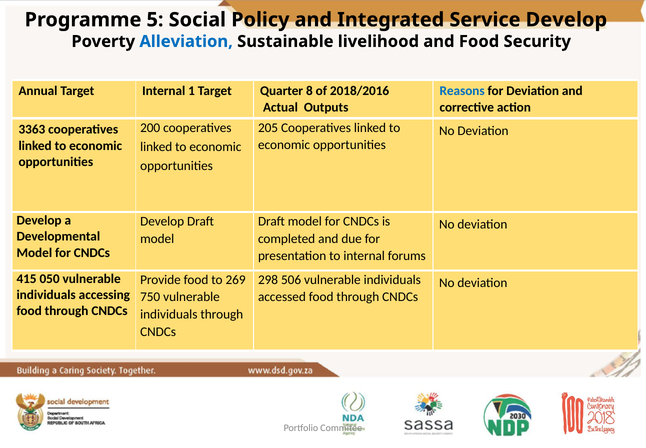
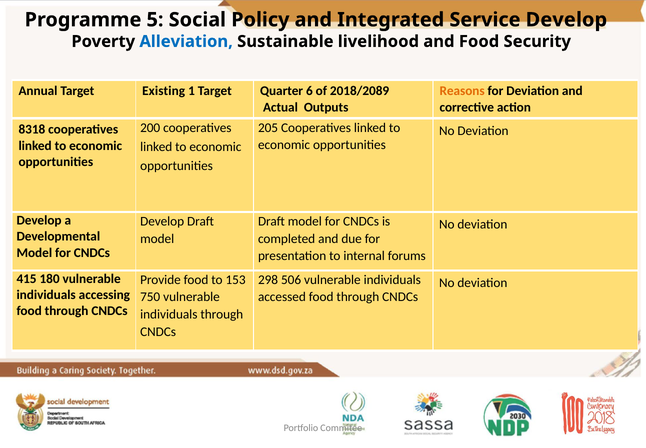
Target Internal: Internal -> Existing (164, 91)
8: 8 -> 6 (309, 91)
2018/2016: 2018/2016 -> 2018/2089 (360, 91)
Reasons colour: blue -> orange (462, 91)
3363: 3363 -> 8318 (32, 129)
050: 050 -> 180 (50, 278)
269: 269 -> 153 (236, 279)
